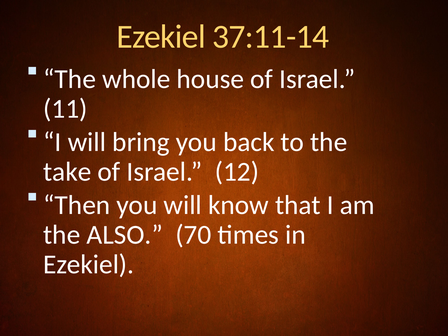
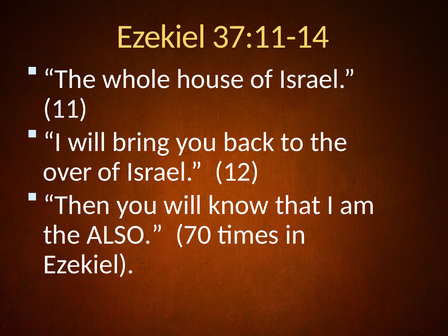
take: take -> over (67, 172)
